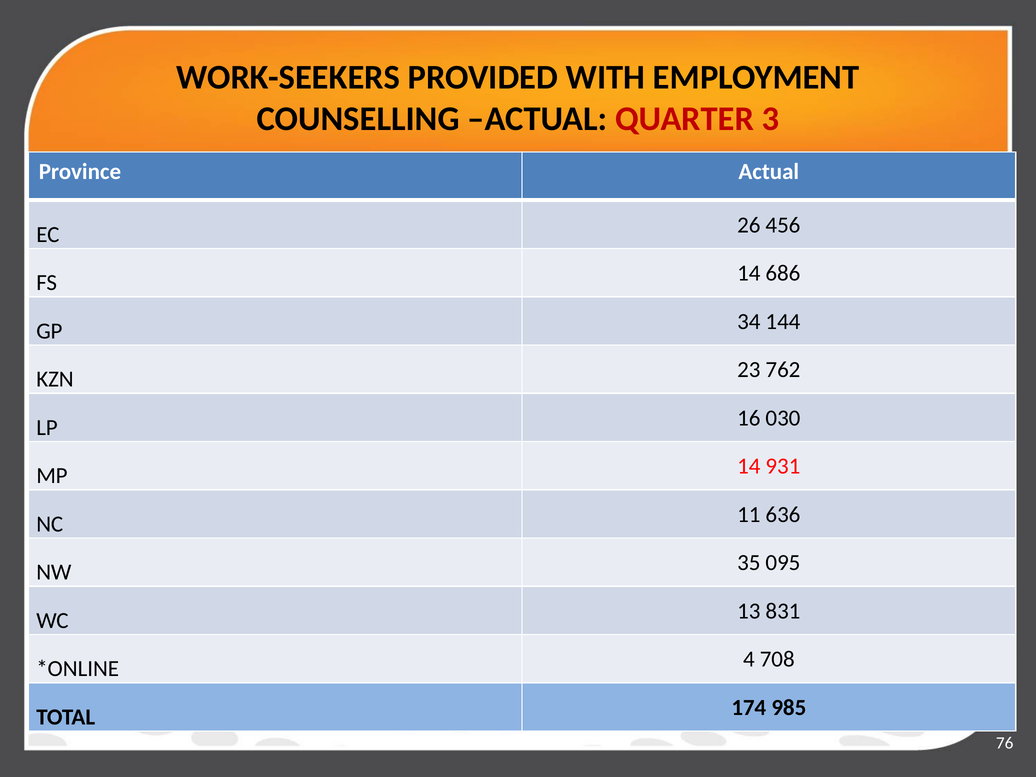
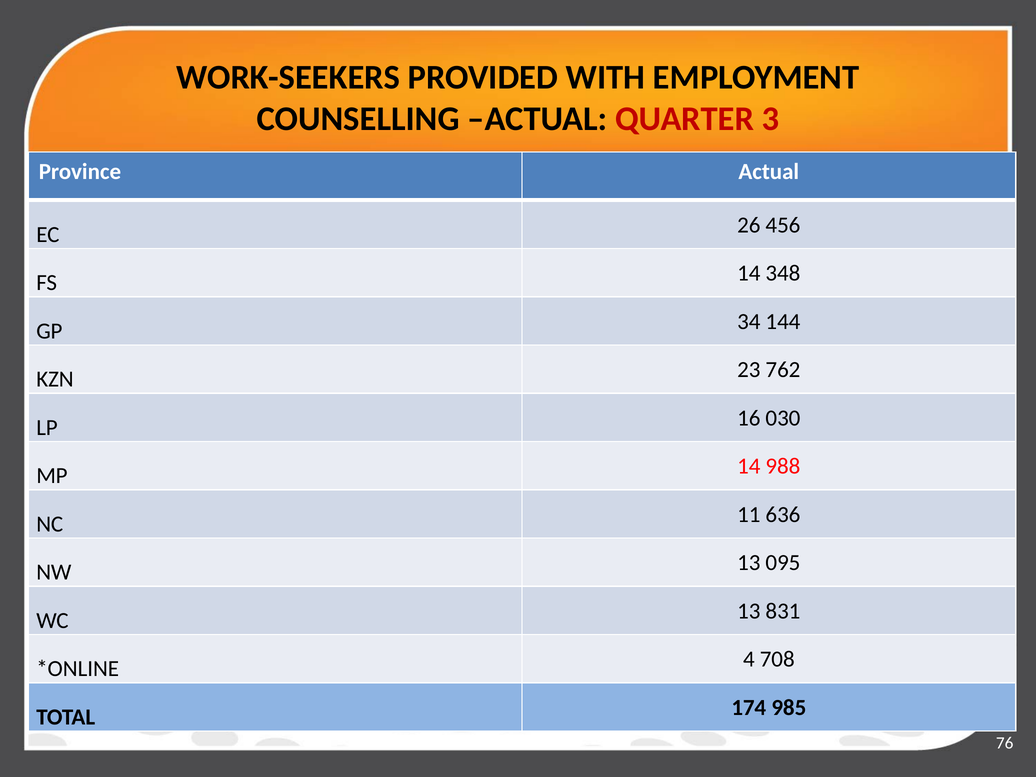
686: 686 -> 348 (783, 273)
931: 931 -> 988 (783, 466)
NW 35: 35 -> 13 (749, 563)
